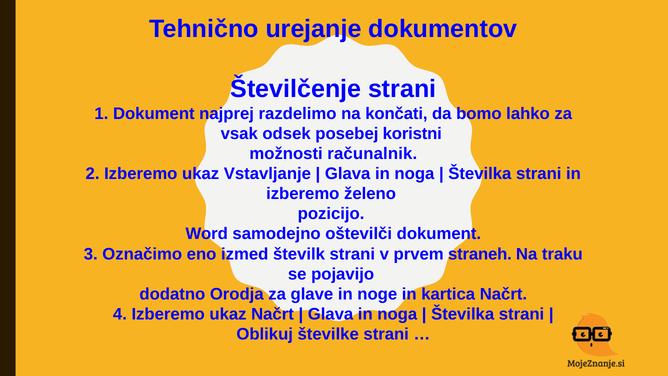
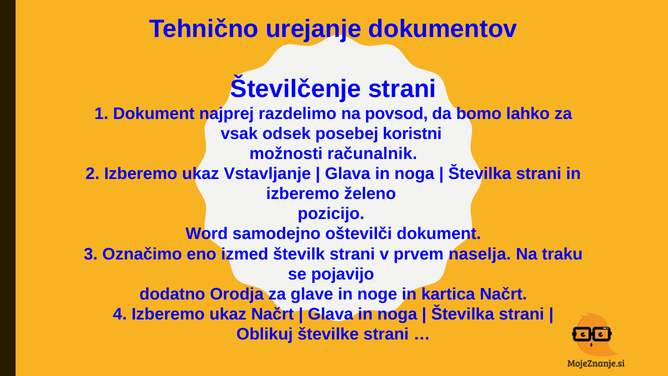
končati: končati -> povsod (396, 114)
straneh: straneh -> naselja (480, 254)
